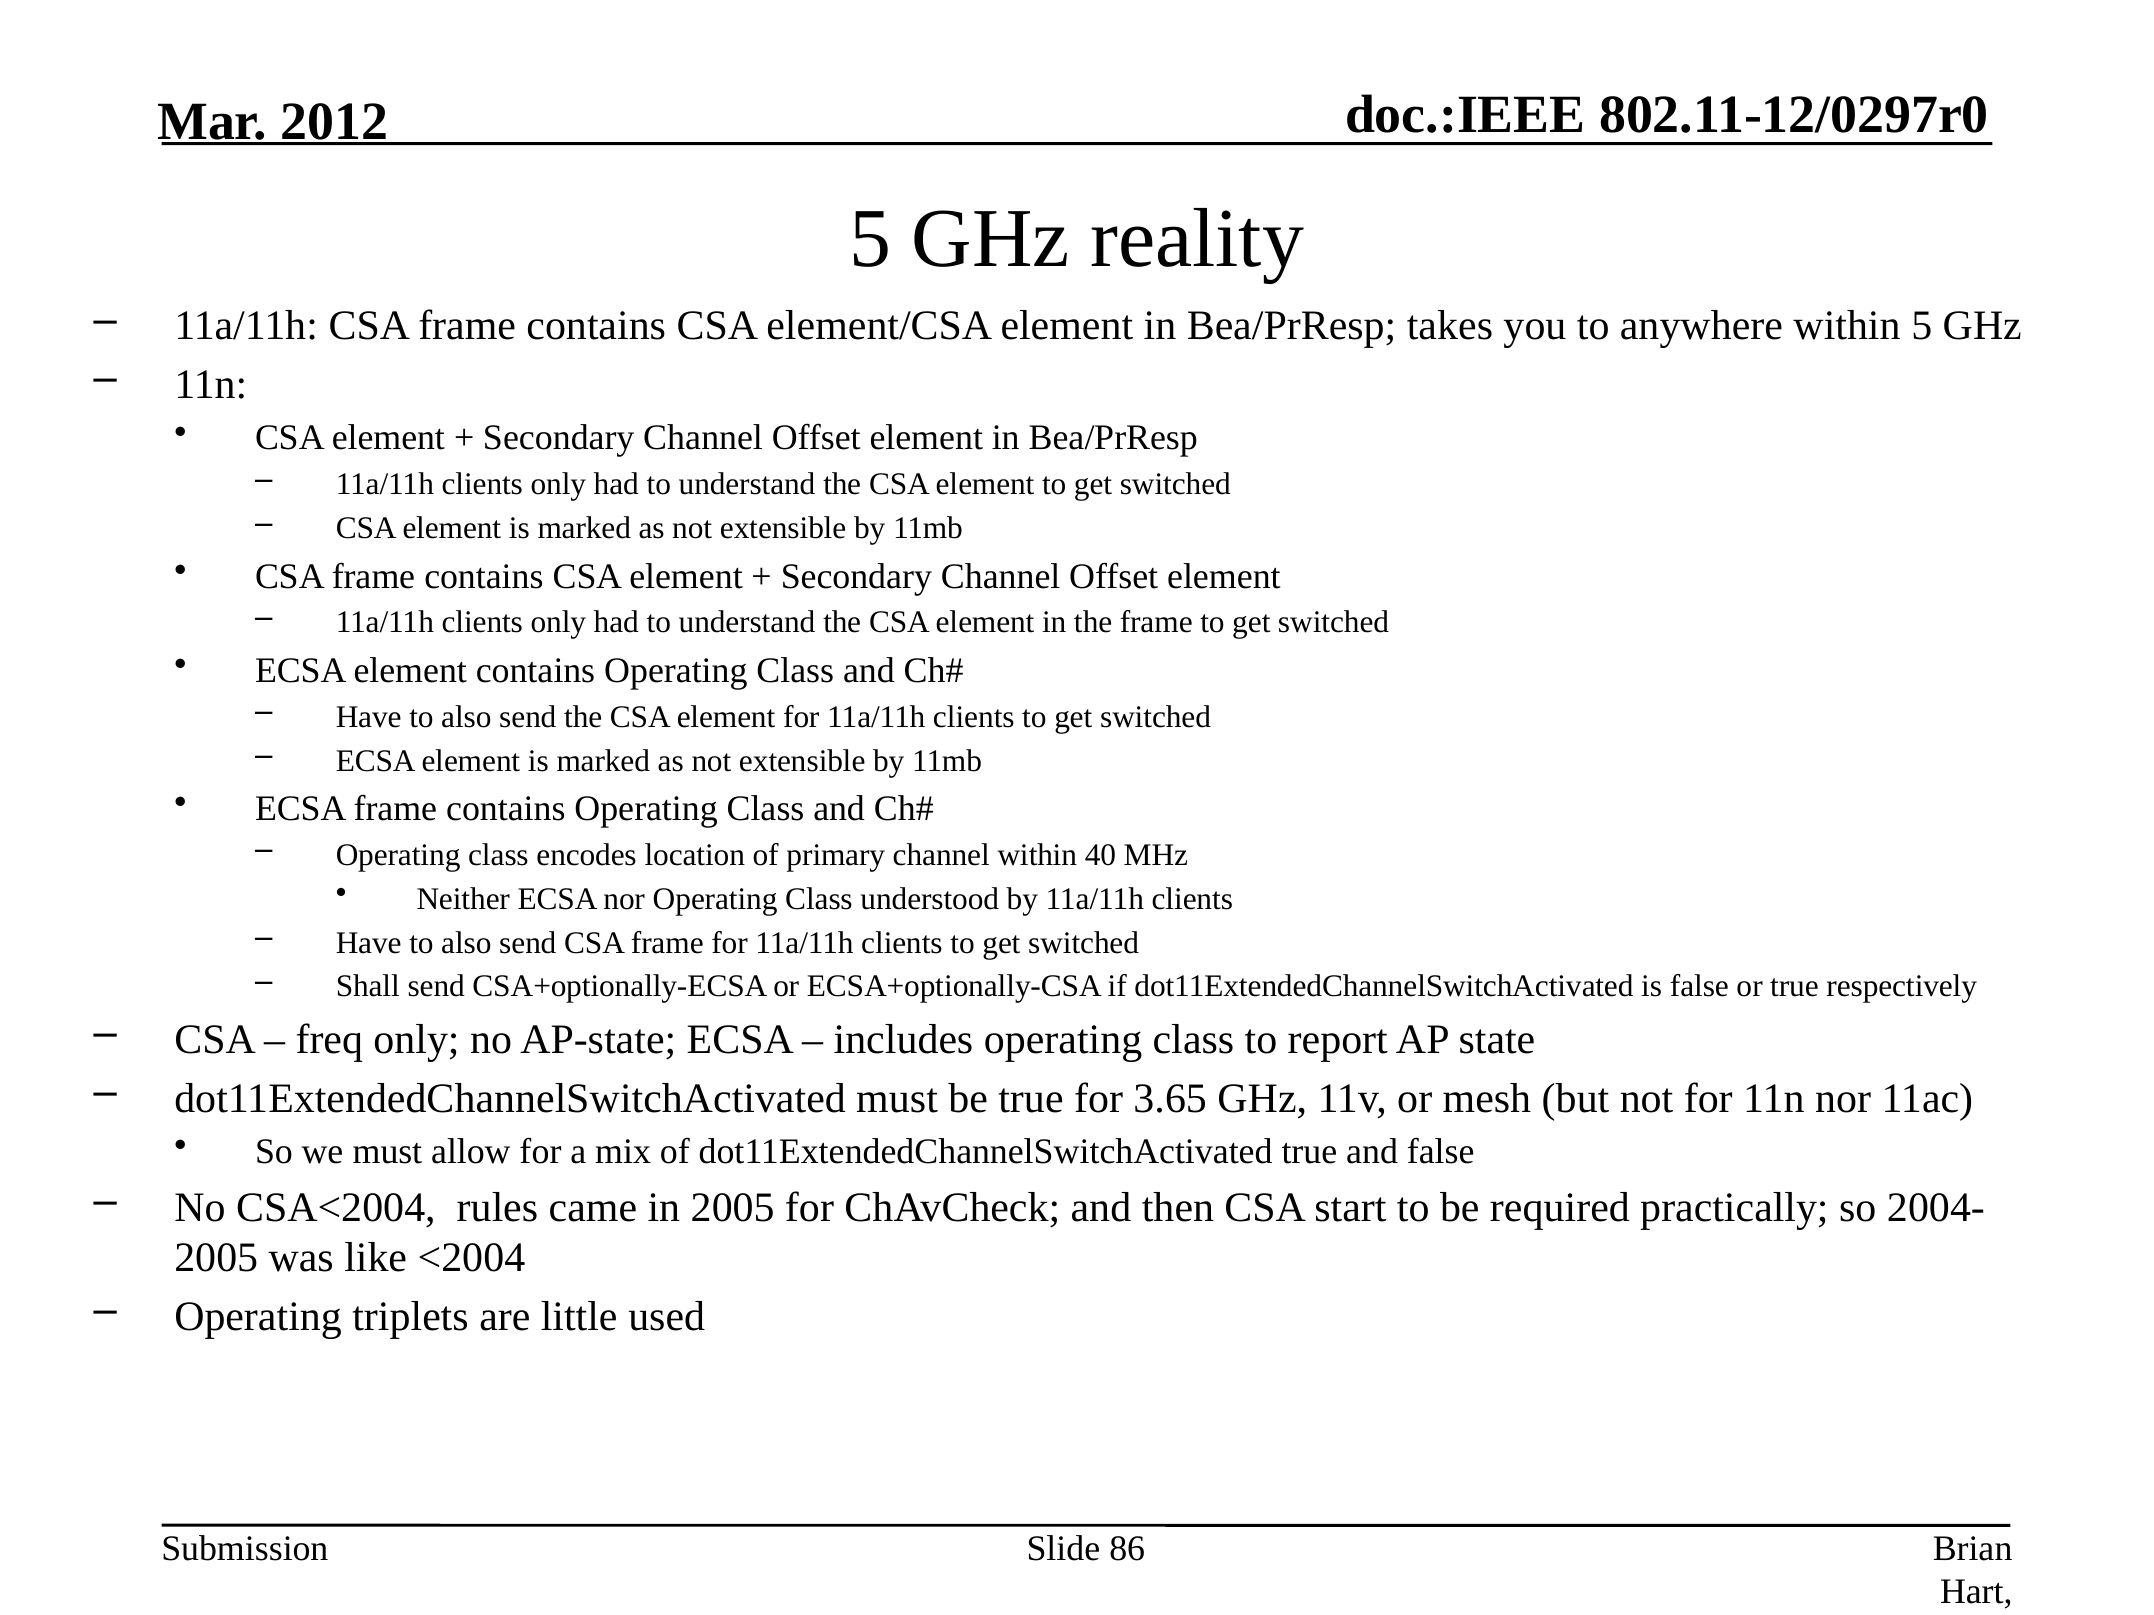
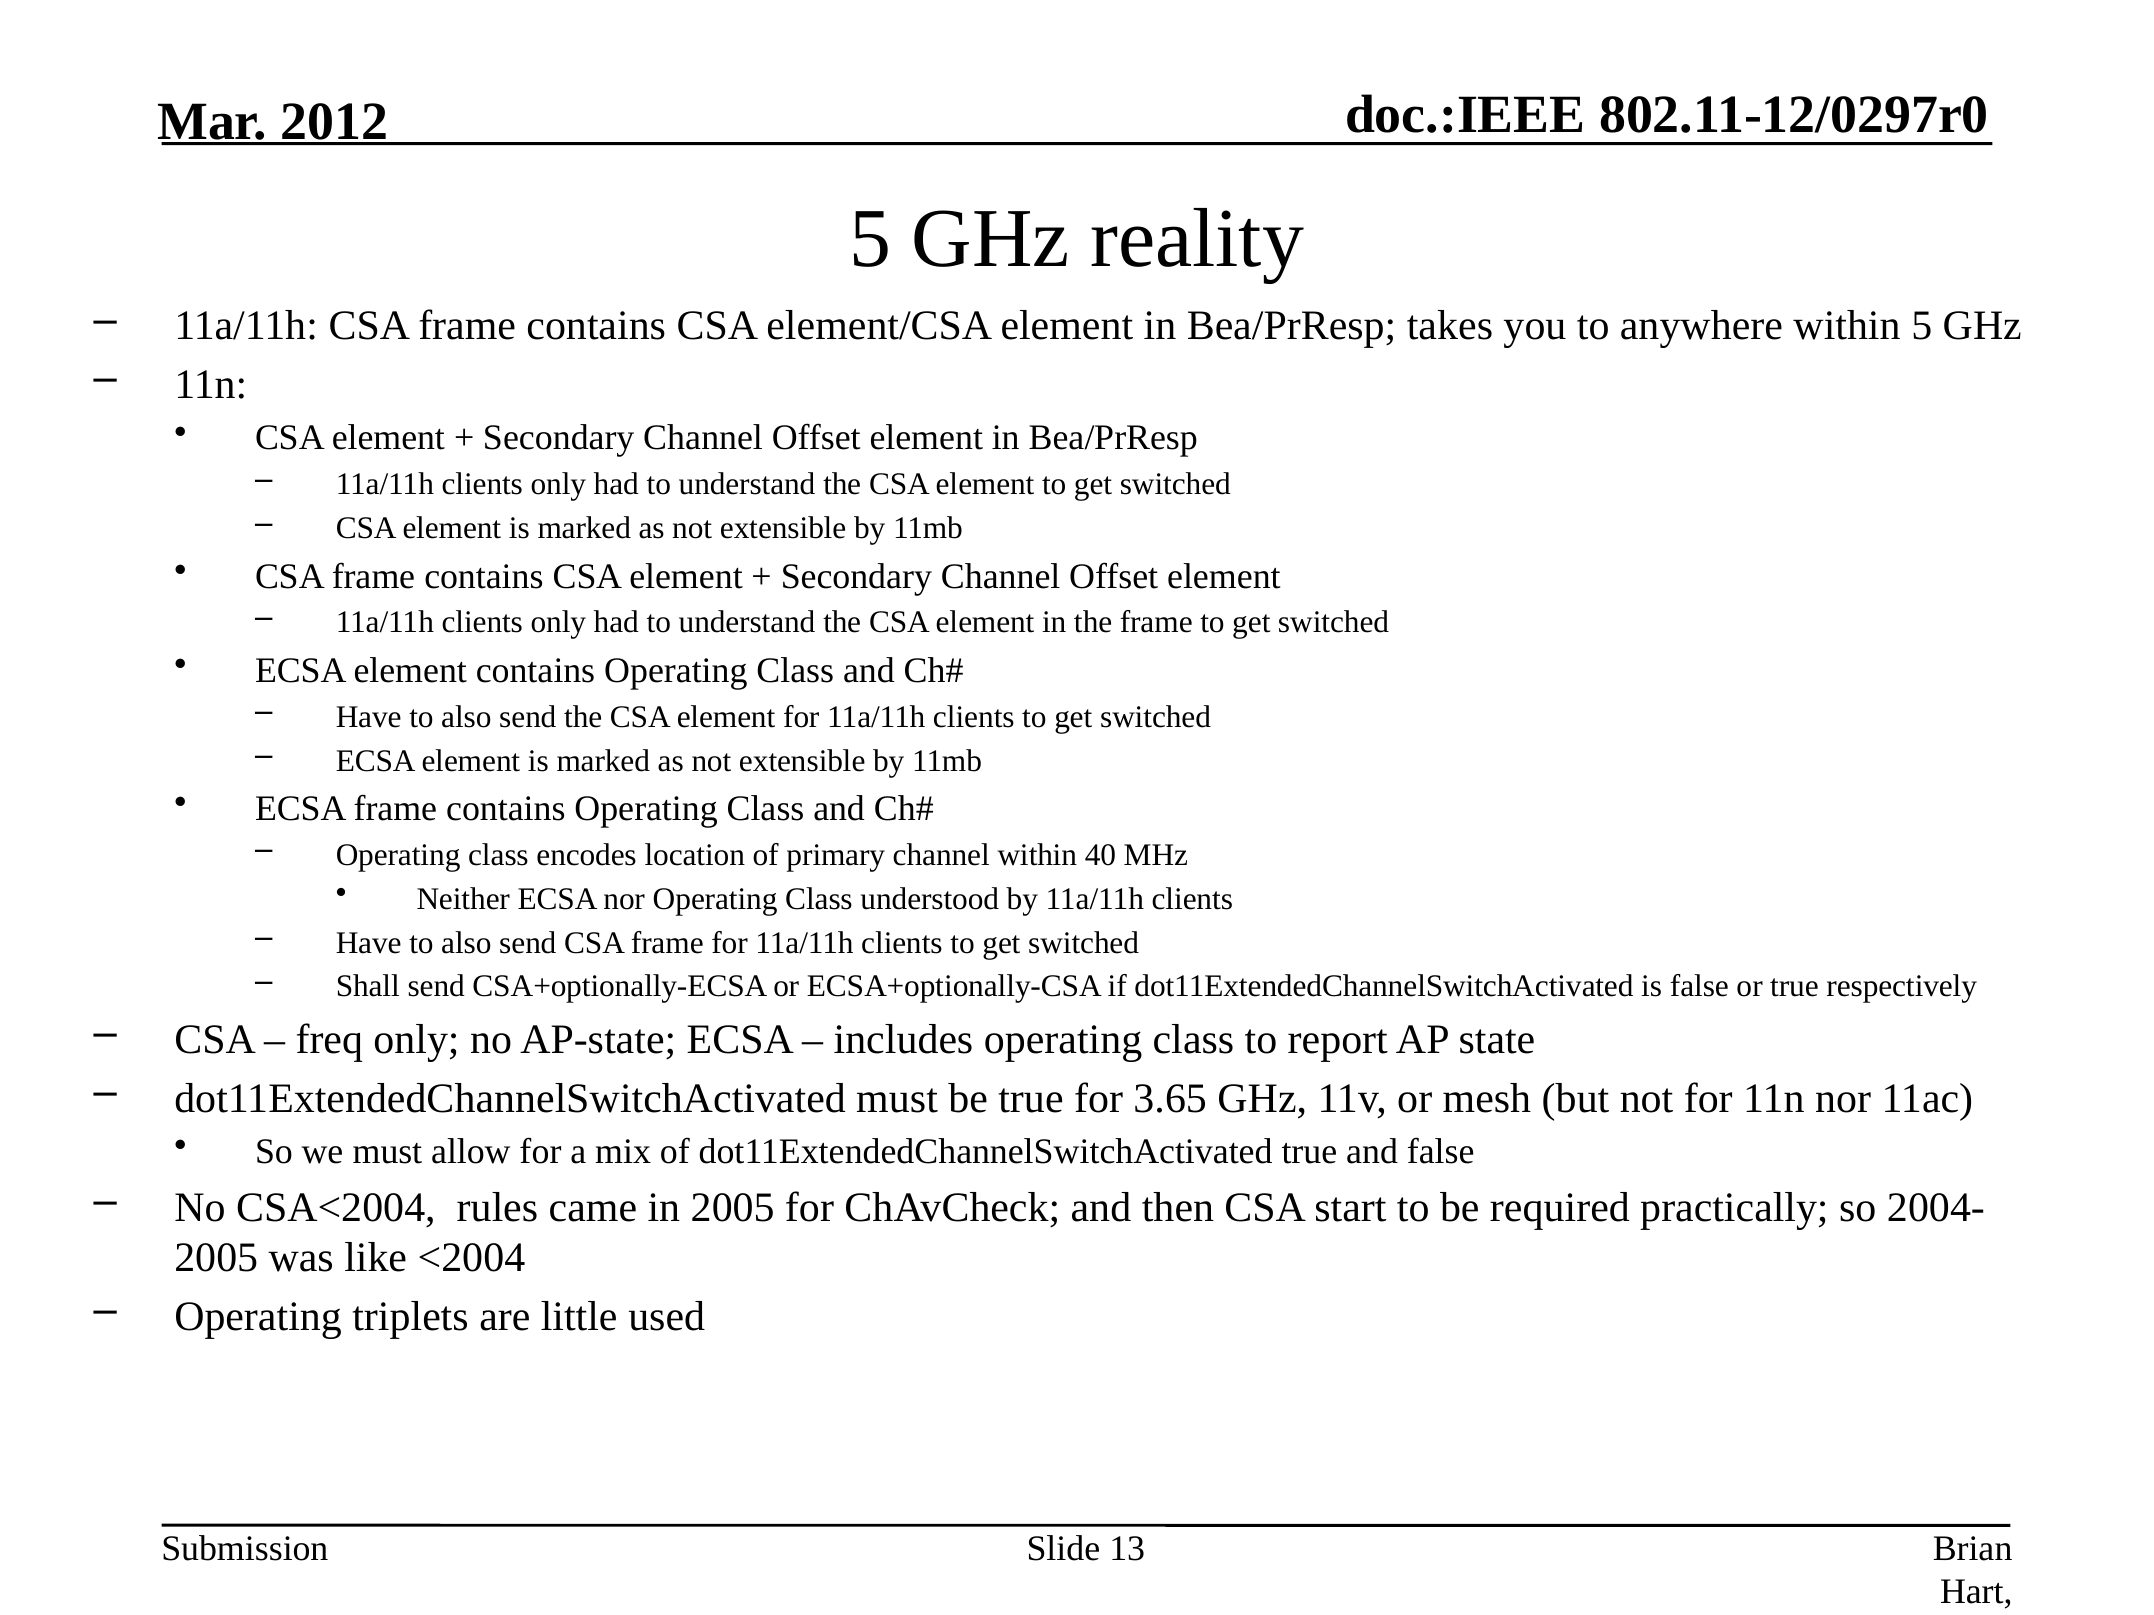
86: 86 -> 13 (1127, 1549)
